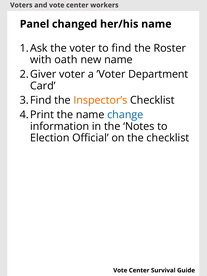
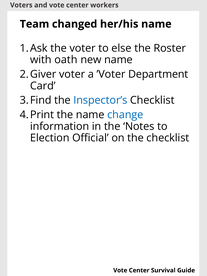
Panel: Panel -> Team (35, 24)
find: find -> else (121, 48)
Inspector’s colour: orange -> blue (100, 100)
